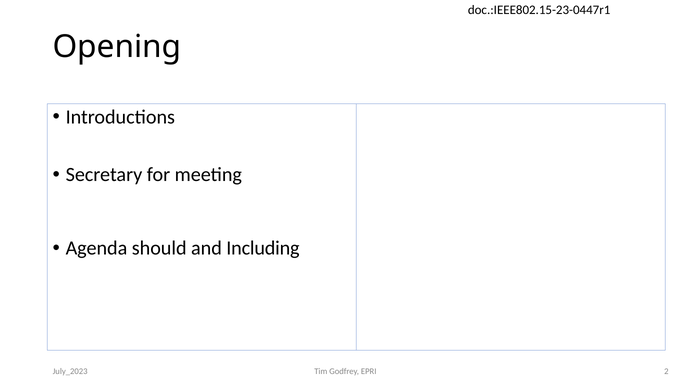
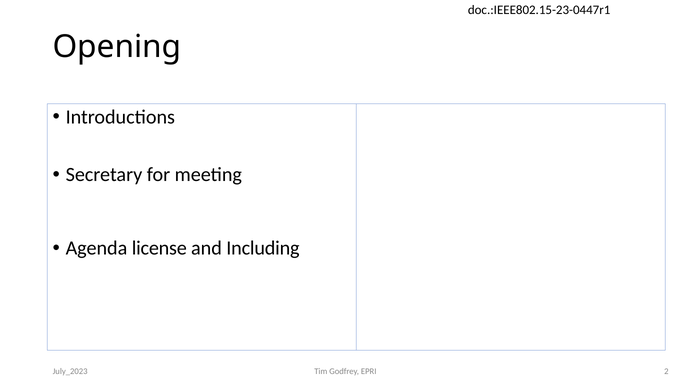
should: should -> license (159, 248)
